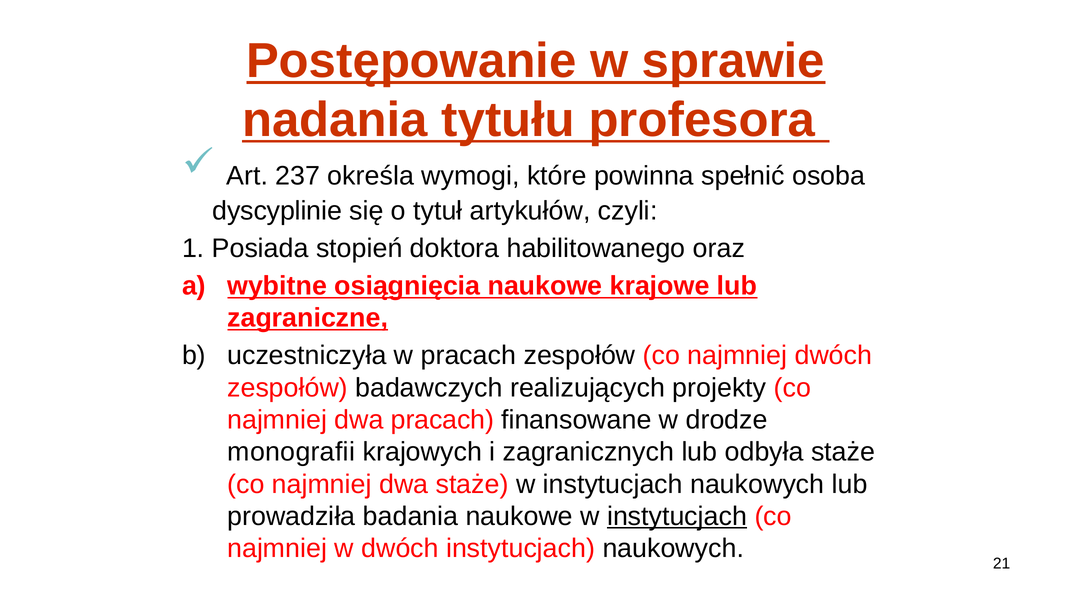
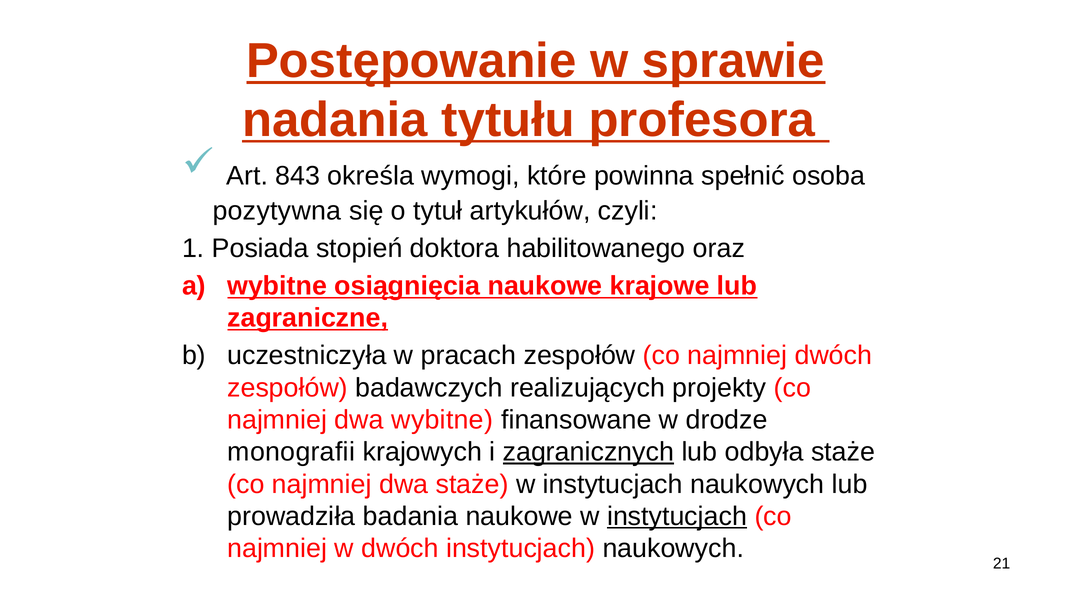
237: 237 -> 843 (298, 176)
dyscyplinie: dyscyplinie -> pozytywna (277, 211)
dwa pracach: pracach -> wybitne (442, 420)
zagranicznych underline: none -> present (588, 452)
